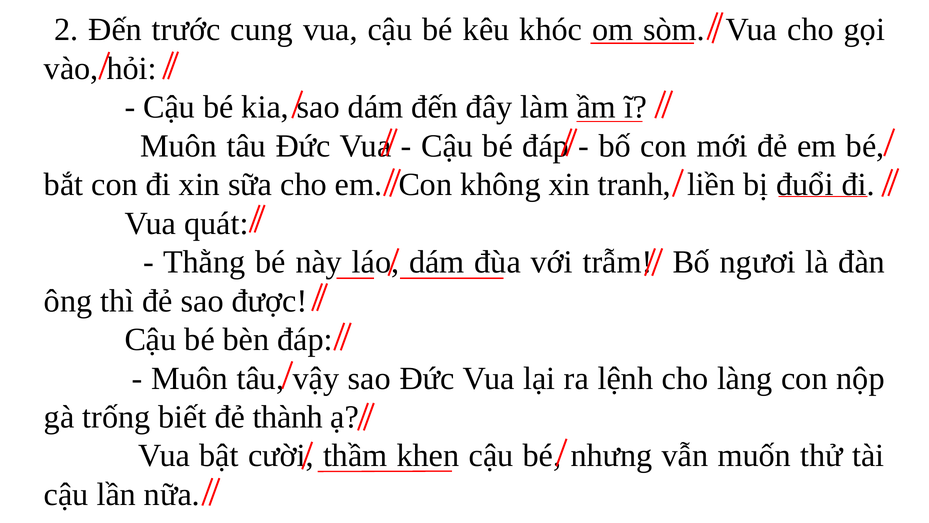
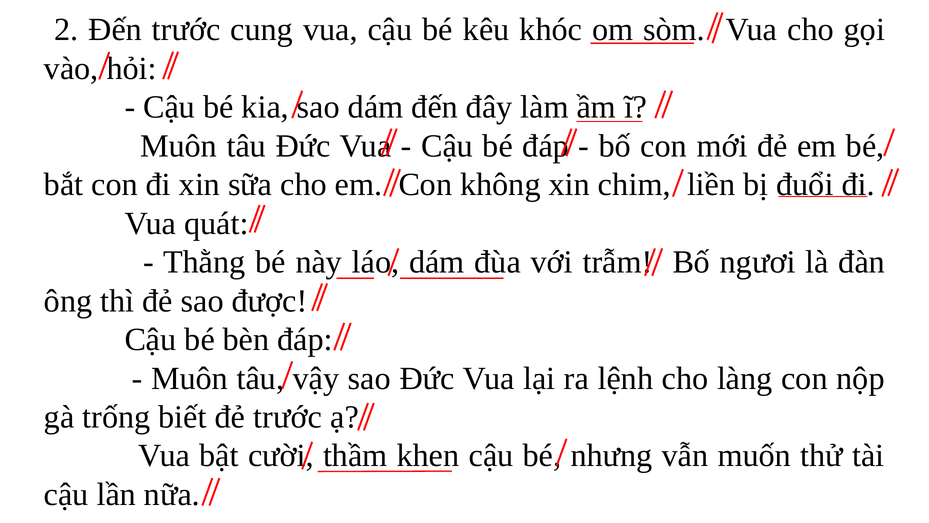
tranh: tranh -> chim (634, 185)
đẻ thành: thành -> trước (288, 417)
